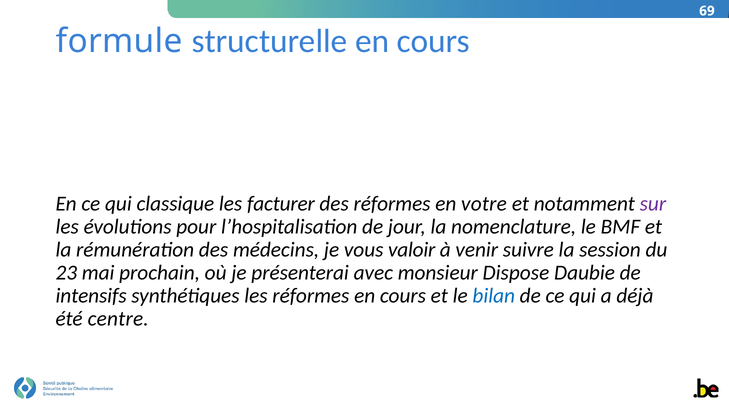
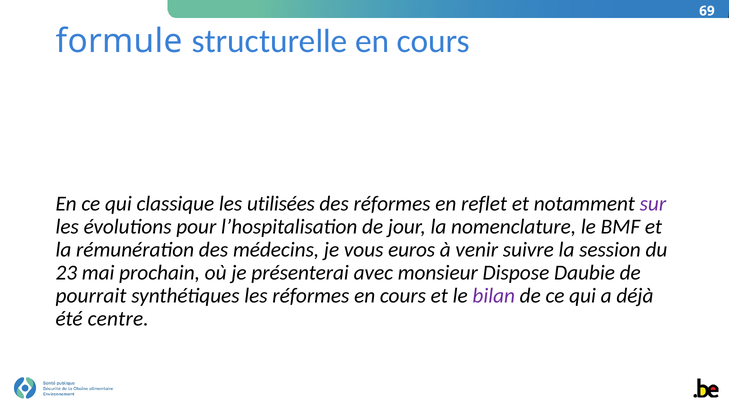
facturer: facturer -> utilisées (281, 204)
votre: votre -> reflet (484, 204)
valoir: valoir -> euros (412, 250)
intensifs: intensifs -> pourrait (91, 296)
bilan colour: blue -> purple (494, 296)
